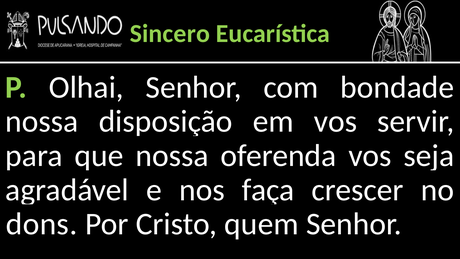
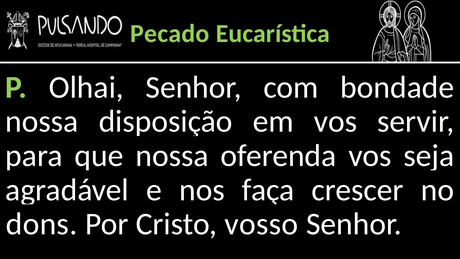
Sincero: Sincero -> Pecado (170, 34)
quem: quem -> vosso (261, 224)
